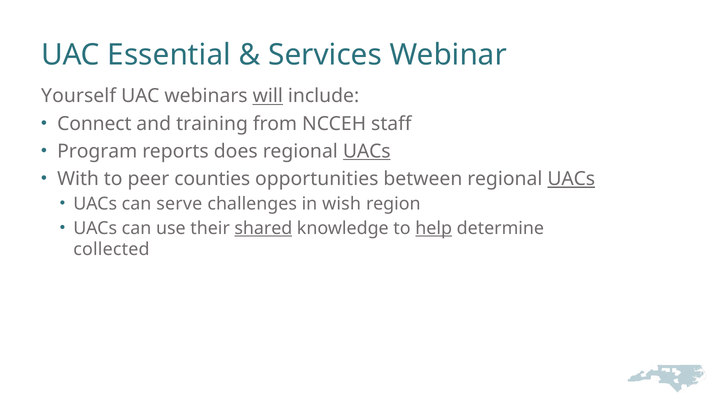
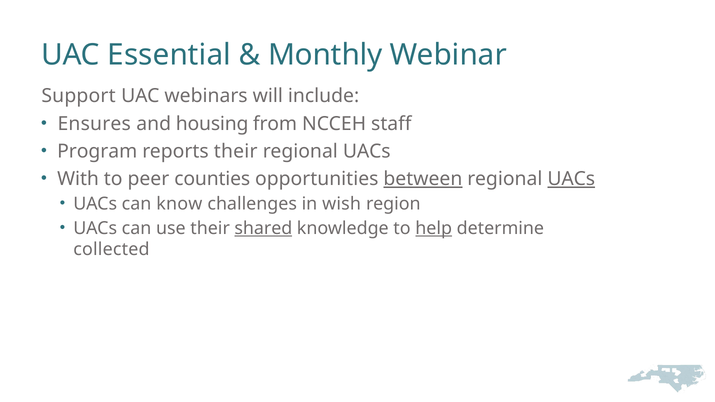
Services: Services -> Monthly (325, 55)
Yourself: Yourself -> Support (79, 96)
will underline: present -> none (268, 96)
Connect: Connect -> Ensures (94, 124)
training: training -> housing (212, 124)
reports does: does -> their (236, 151)
UACs underline: present -> none (367, 151)
between underline: none -> present (423, 179)
serve: serve -> know (179, 204)
